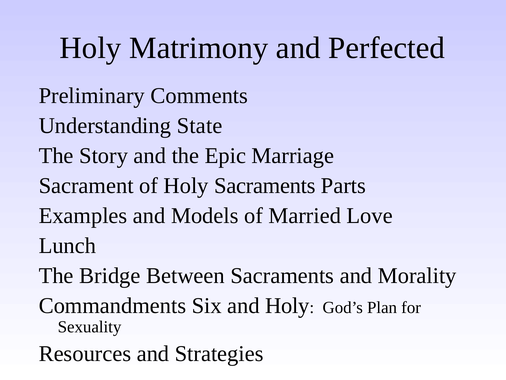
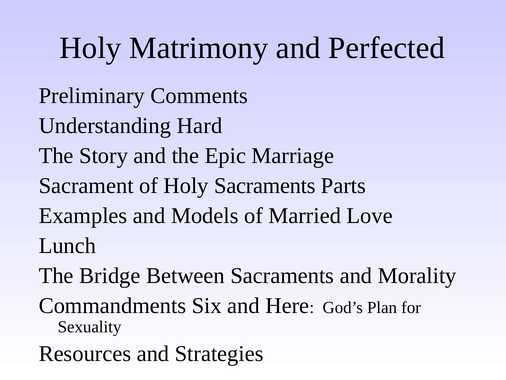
State: State -> Hard (200, 126)
and Holy: Holy -> Here (287, 305)
